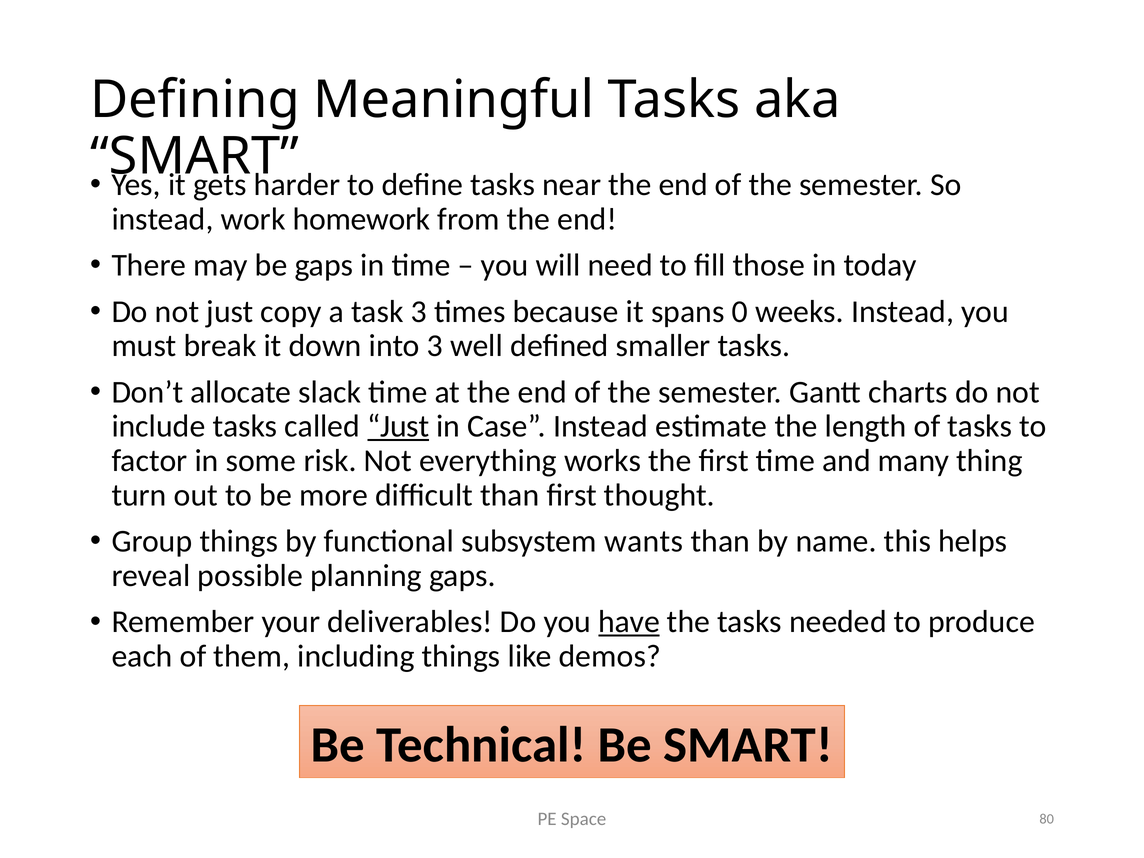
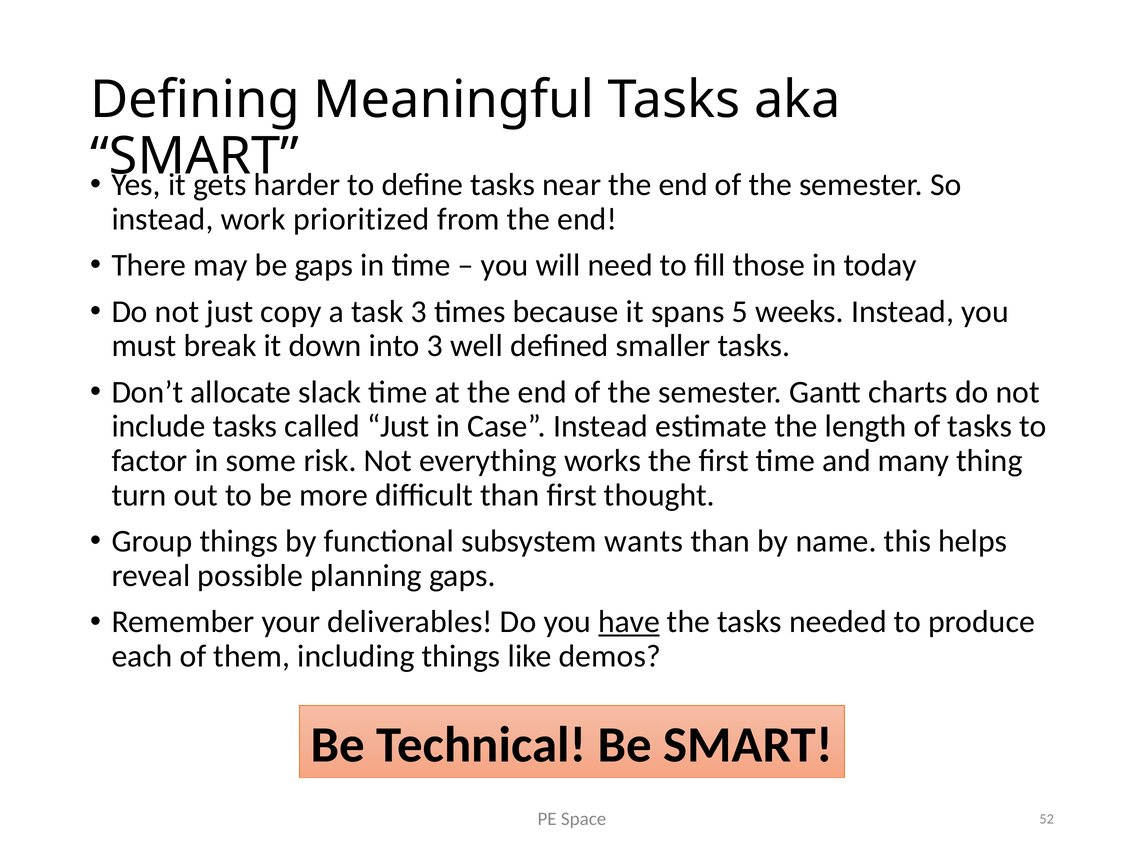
homework: homework -> prioritized (361, 219)
0: 0 -> 5 (740, 312)
Just underline: present -> none (398, 426)
80: 80 -> 52 (1047, 819)
